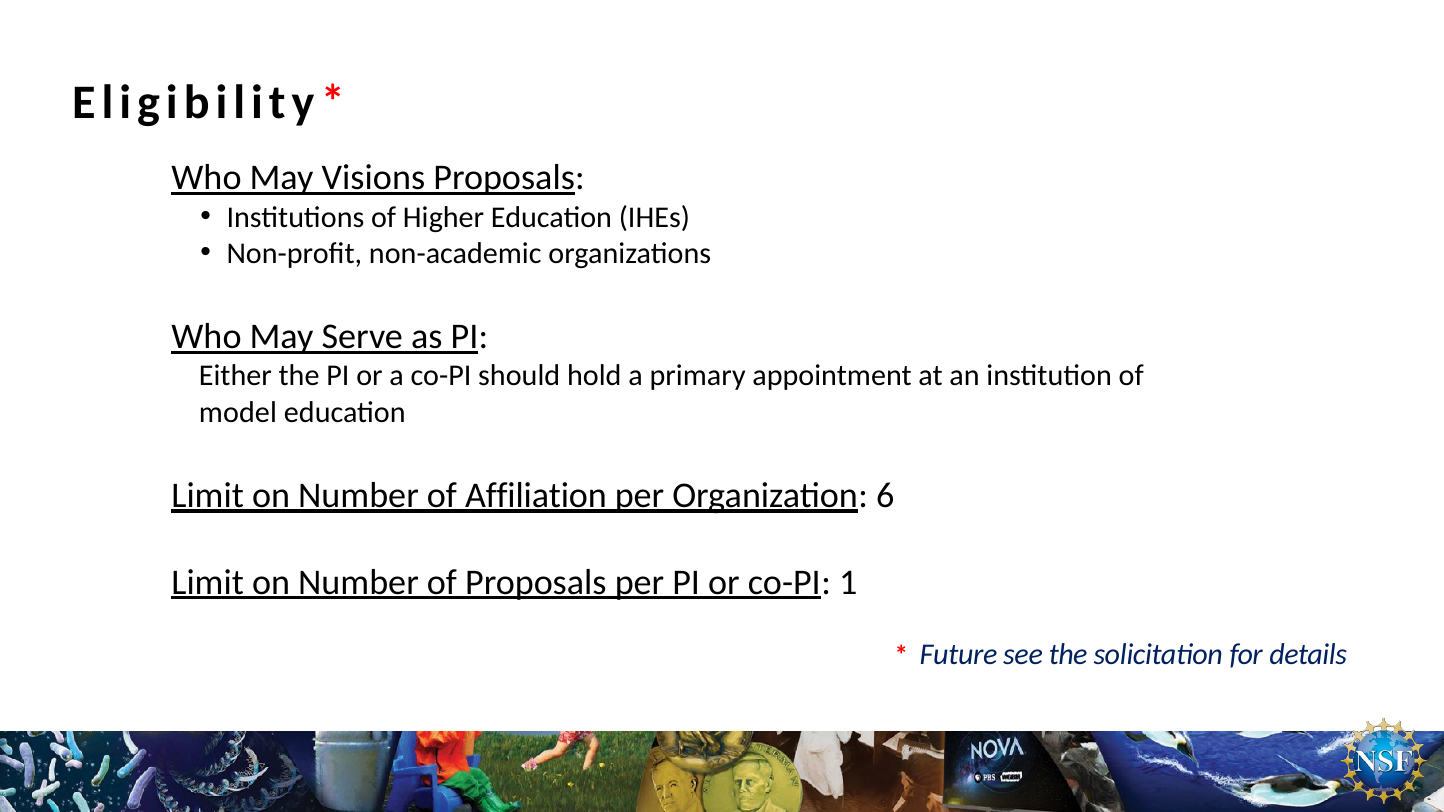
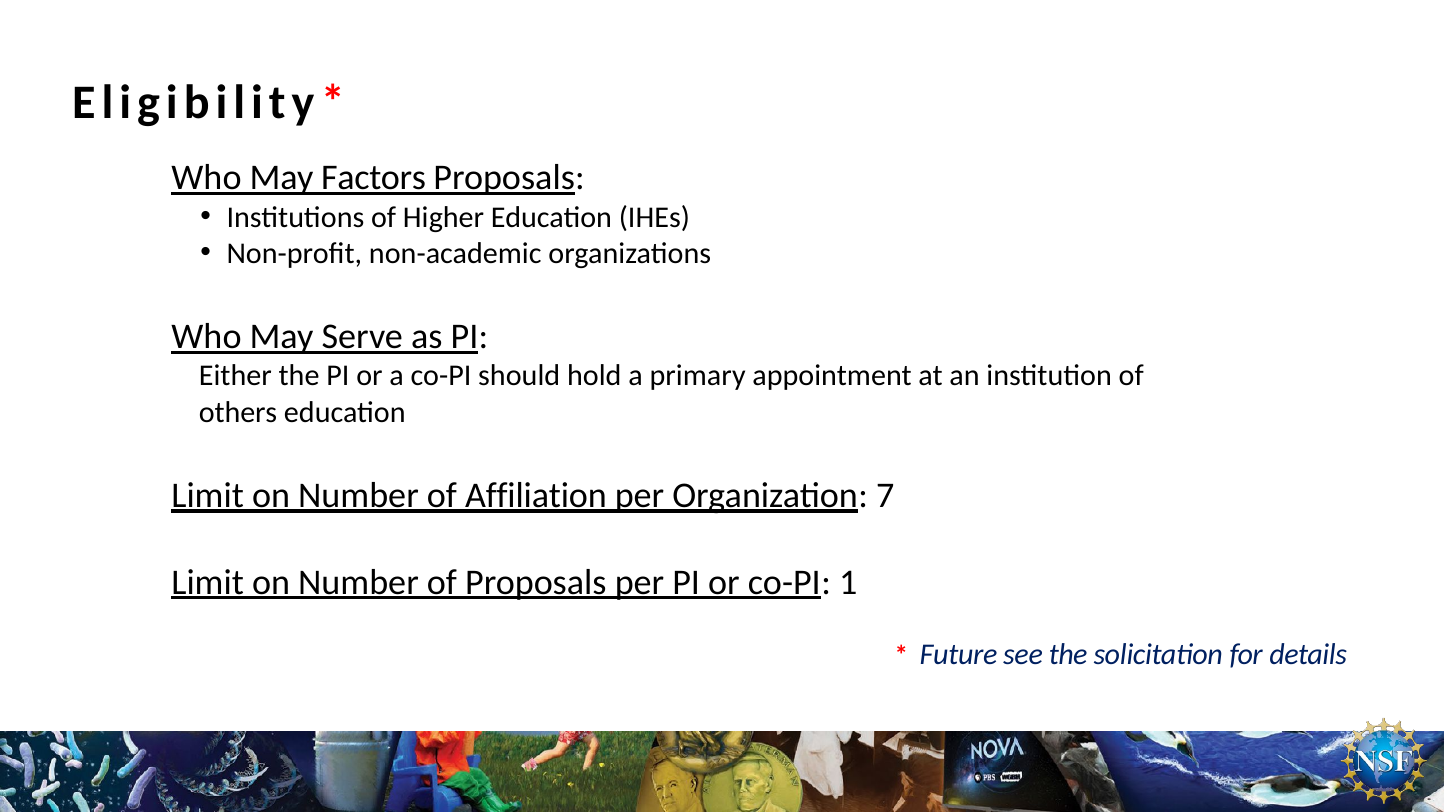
Visions: Visions -> Factors (374, 178)
model: model -> others (238, 412)
6: 6 -> 7 (885, 496)
